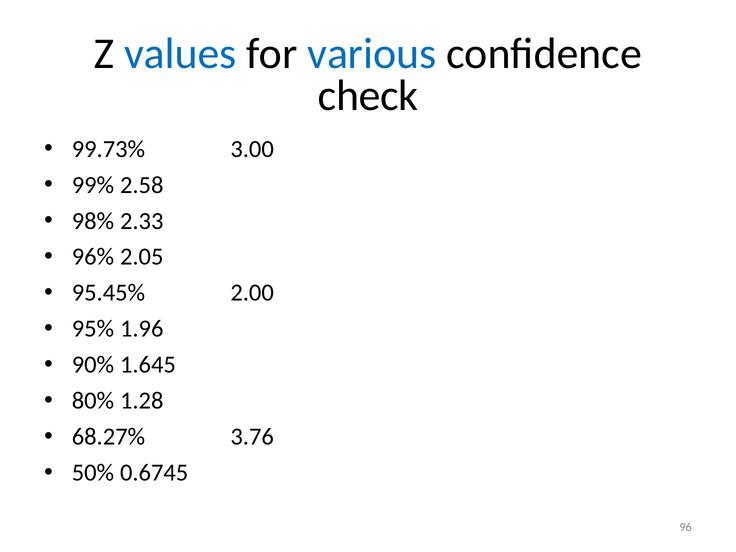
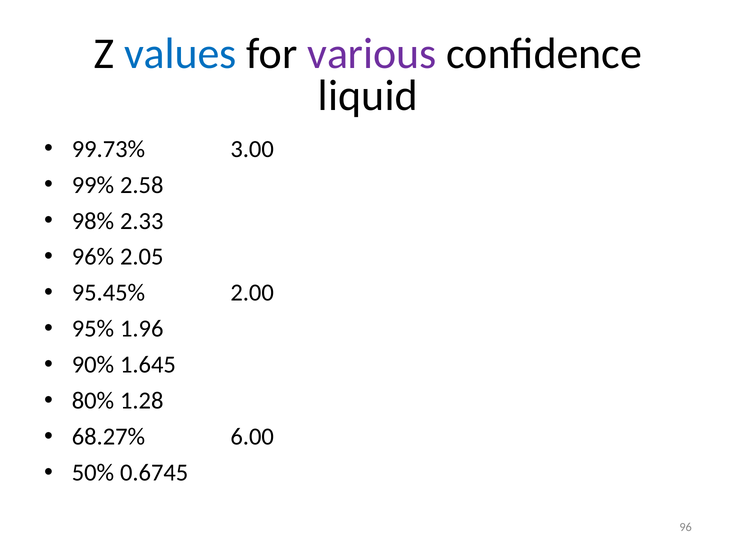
various colour: blue -> purple (372, 54)
check: check -> liquid (368, 96)
3.76: 3.76 -> 6.00 (252, 437)
